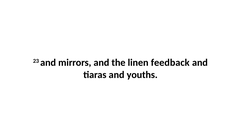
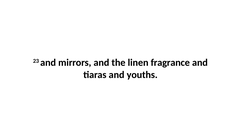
feedback: feedback -> fragrance (170, 62)
